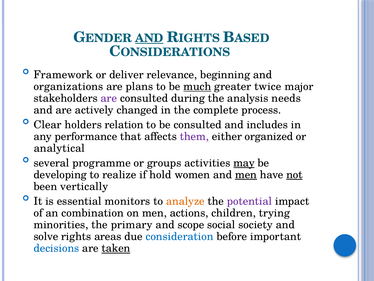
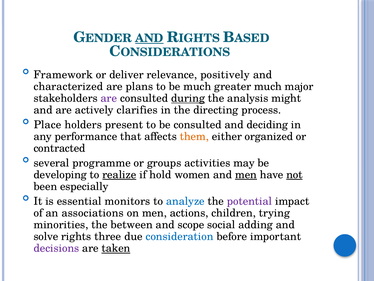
beginning: beginning -> positively (225, 75)
organizations: organizations -> characterized (68, 86)
much underline: present -> none (197, 86)
greater twice: twice -> much (268, 86)
during underline: none -> present (188, 98)
needs: needs -> might (286, 98)
changed: changed -> clarifies (137, 110)
complete: complete -> directing (216, 110)
Clear: Clear -> Place (48, 125)
relation: relation -> present (124, 125)
includes: includes -> deciding (267, 125)
them colour: purple -> orange (194, 136)
analytical: analytical -> contracted (59, 148)
may underline: present -> none (244, 163)
realize underline: none -> present (119, 174)
vertically: vertically -> especially (84, 186)
analyze colour: orange -> blue (185, 201)
combination: combination -> associations (93, 213)
primary: primary -> between (132, 224)
society: society -> adding (256, 224)
areas: areas -> three (108, 236)
decisions colour: blue -> purple (56, 248)
